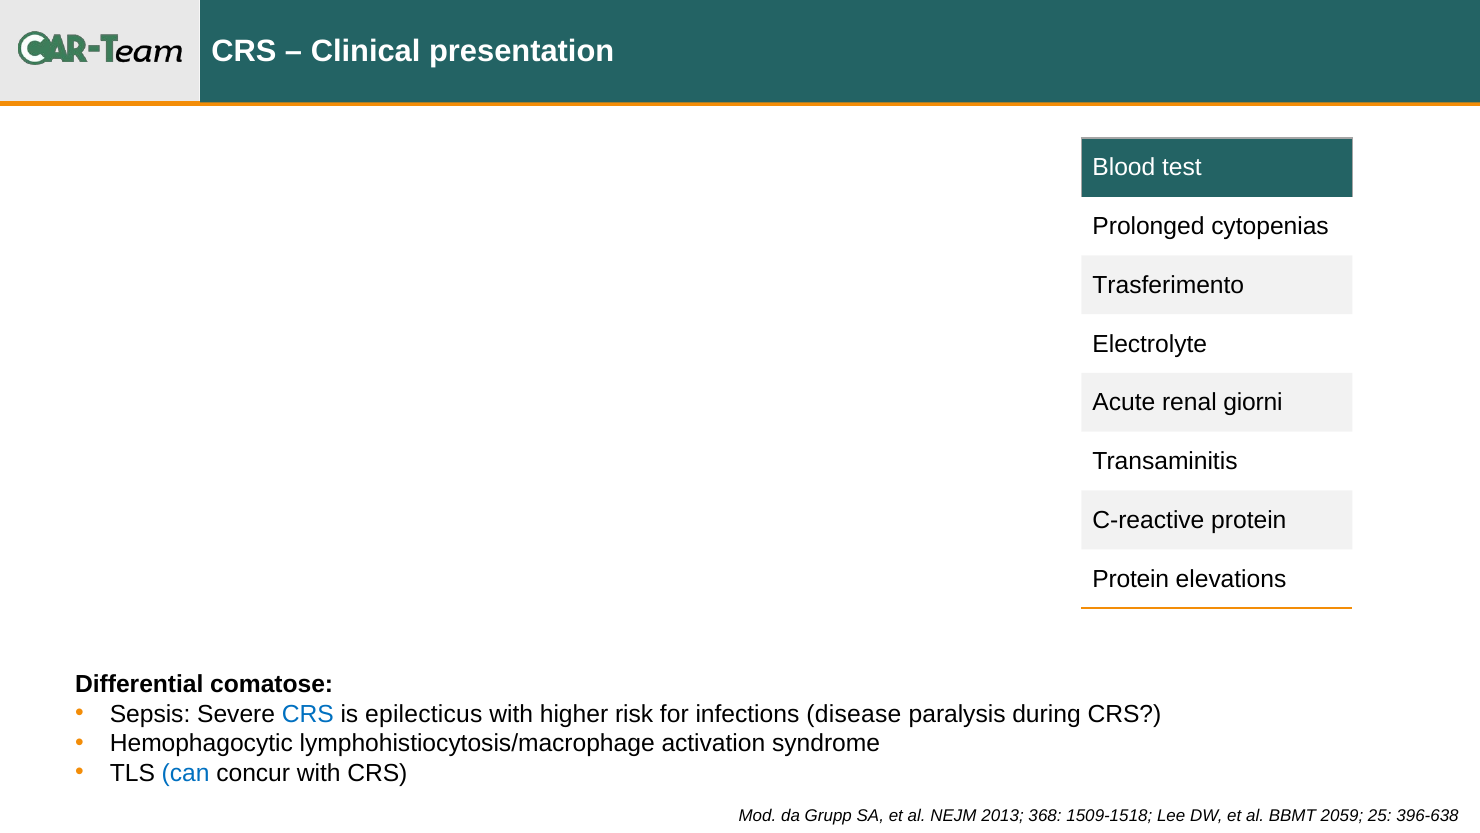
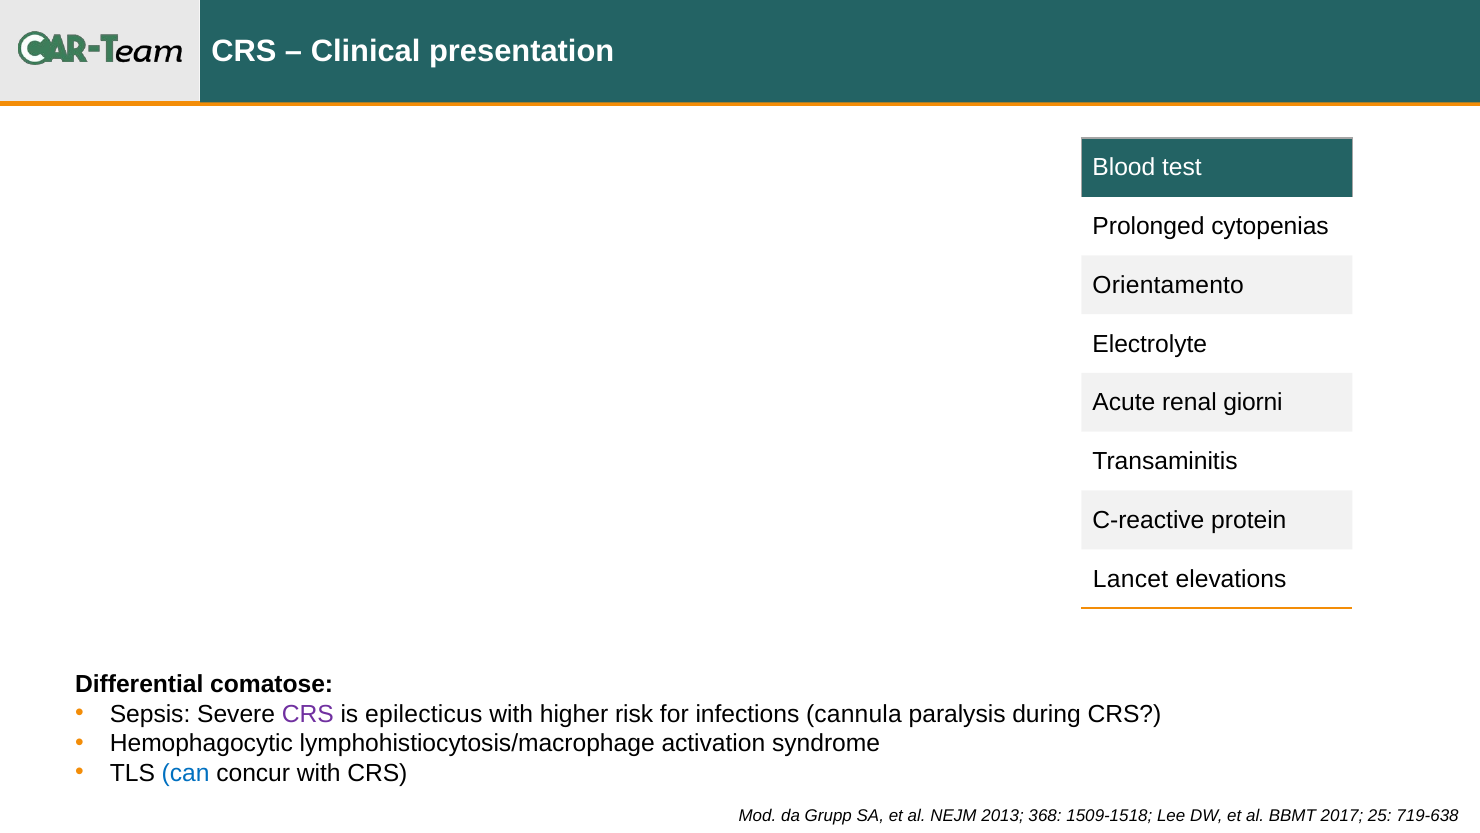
Trasferimento: Trasferimento -> Orientamento (1168, 285)
Protein: Protein -> Lancet (1131, 579)
CRS colour: blue -> purple (308, 714)
disease: disease -> cannula (854, 714)
2059: 2059 -> 2017 (1342, 815)
396-638: 396-638 -> 719-638 (1428, 815)
